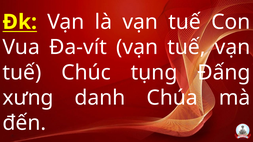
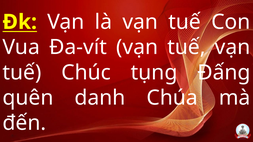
xưng: xưng -> quên (28, 98)
